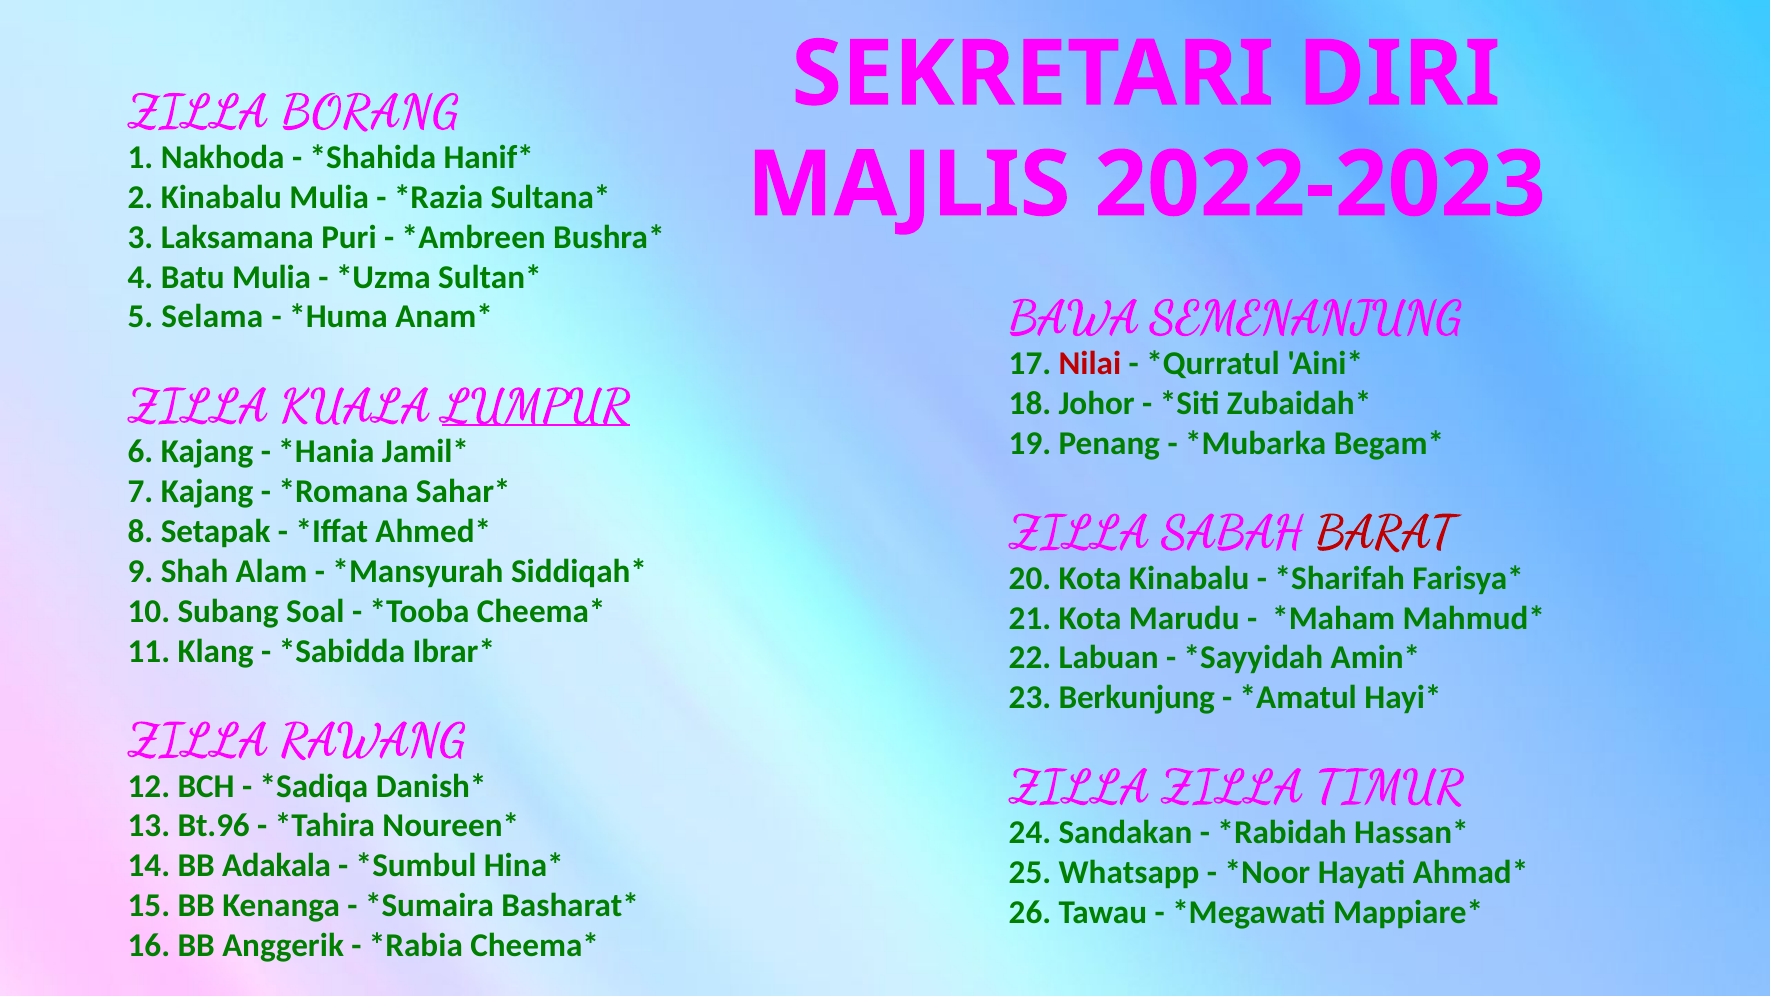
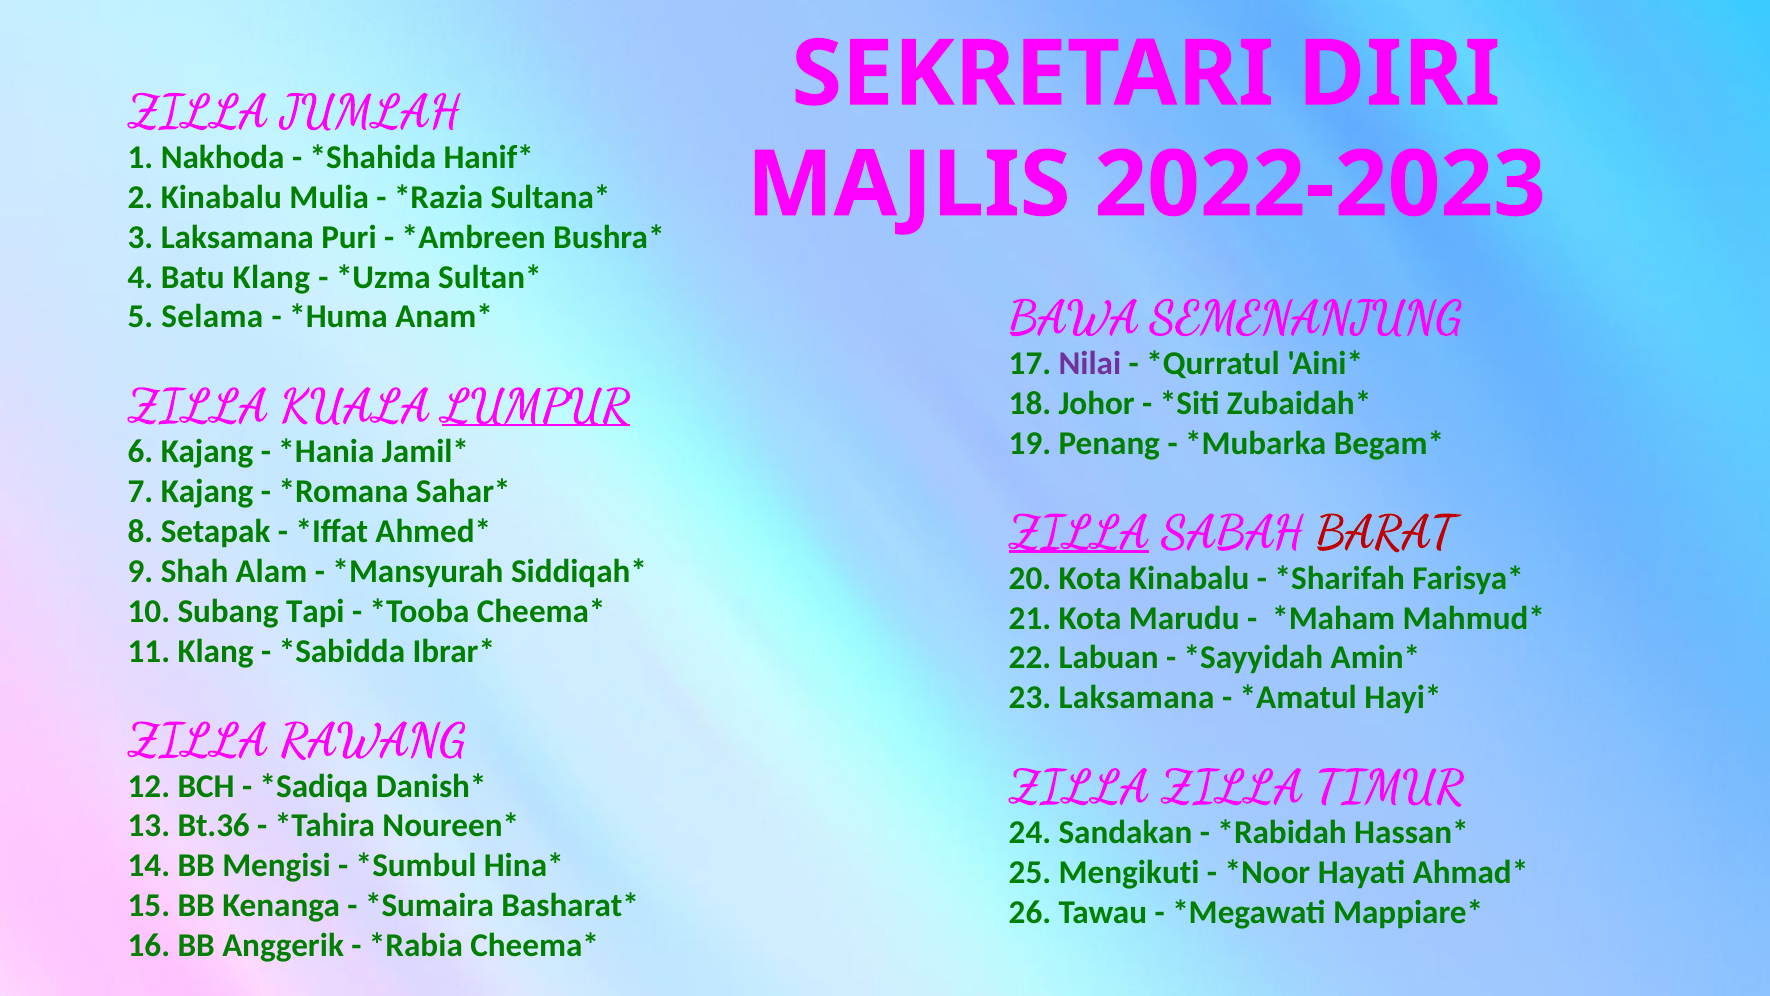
BORANG: BORANG -> JUMLAH (370, 111)
Batu Mulia: Mulia -> Klang (271, 277)
Nilai colour: red -> purple (1090, 363)
ZILLA underline: none -> present (1079, 531)
Soal: Soal -> Tapi (315, 611)
23 Berkunjung: Berkunjung -> Laksamana (1137, 697)
Bt.96: Bt.96 -> Bt.36 (214, 826)
Adakala: Adakala -> Mengisi (276, 865)
Whatsapp: Whatsapp -> Mengikuti (1129, 872)
